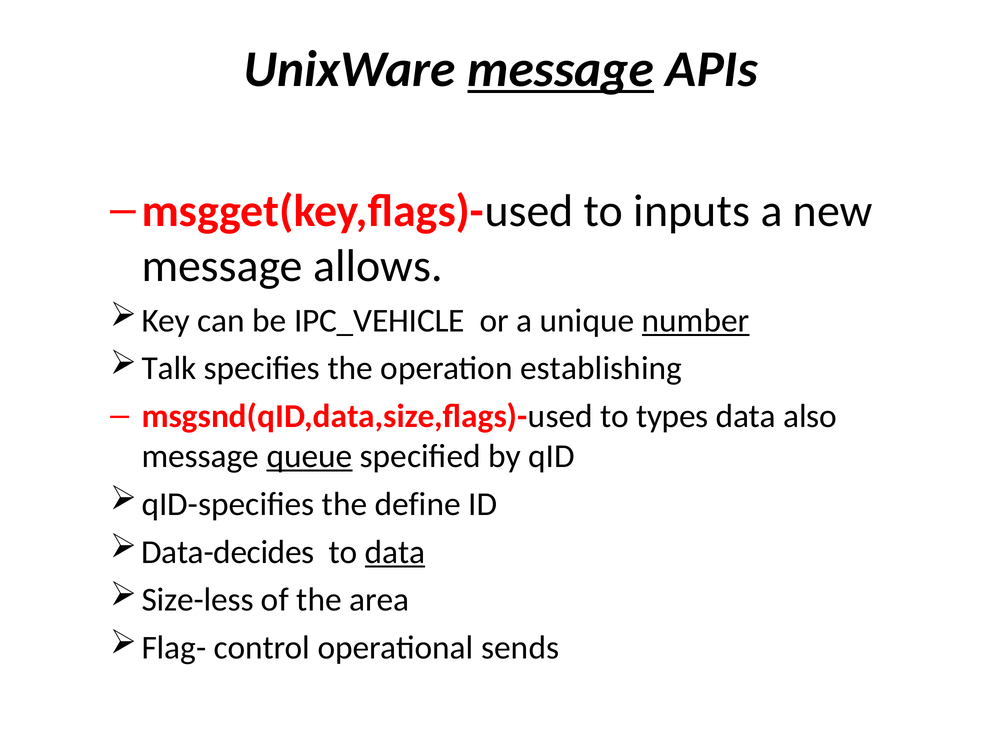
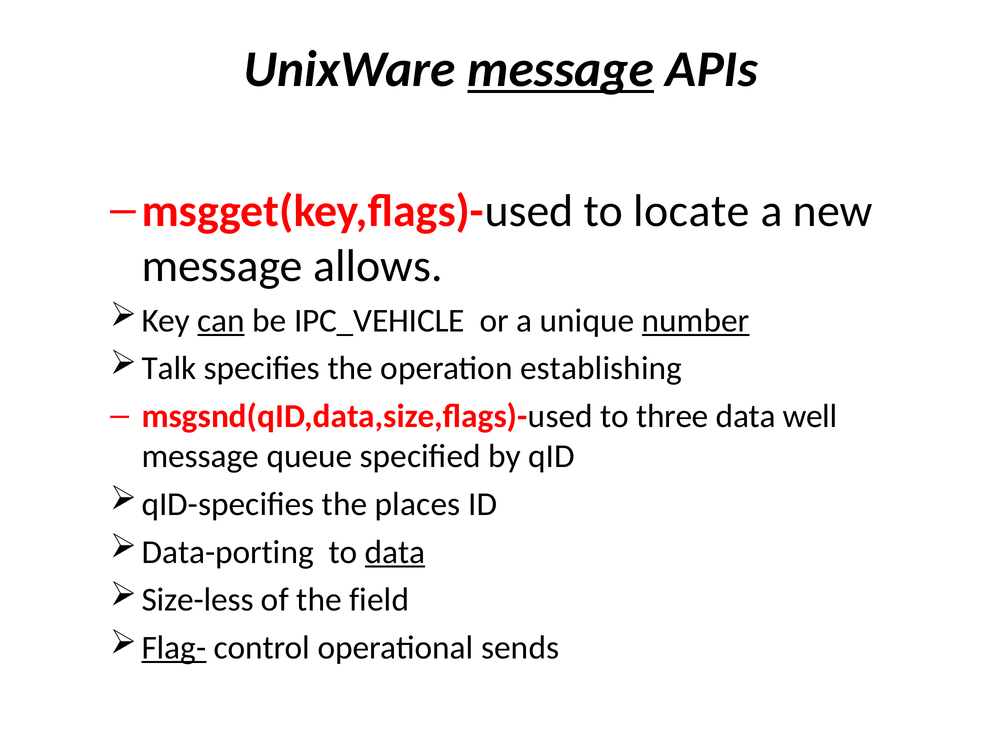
inputs: inputs -> locate (692, 211)
can underline: none -> present (221, 321)
types: types -> three (672, 417)
also: also -> well (810, 417)
queue underline: present -> none (309, 457)
define: define -> places (418, 505)
Data-decides: Data-decides -> Data-porting (228, 552)
area: area -> field (379, 600)
Flag- underline: none -> present (174, 648)
